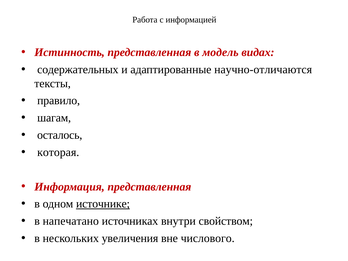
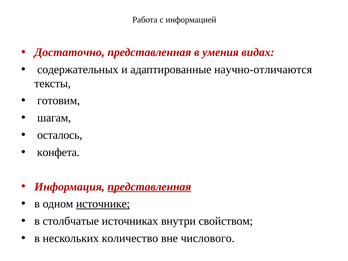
Истинность: Истинность -> Достаточно (69, 52)
модель: модель -> умения (221, 52)
правило: правило -> готовим (59, 101)
которая: которая -> конфета (58, 152)
представленная underline: none -> present (149, 187)
напечатано: напечатано -> столбчатые (71, 221)
увеличения: увеличения -> количество (130, 238)
